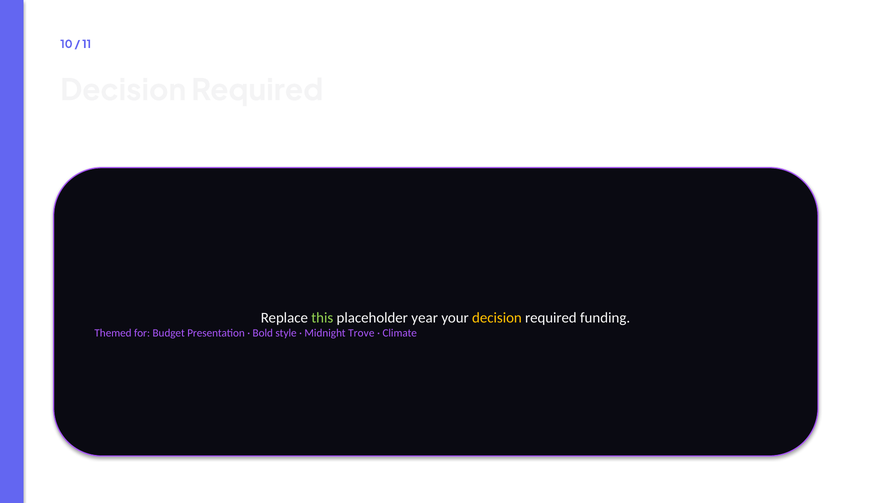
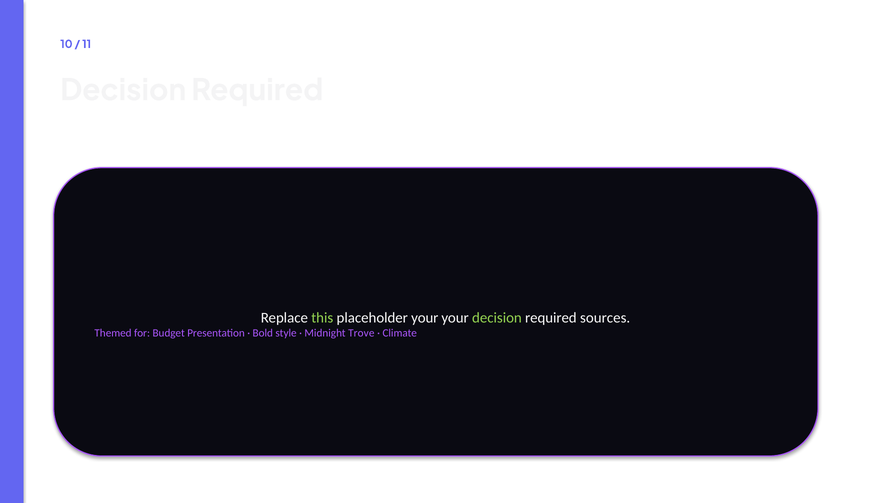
placeholder year: year -> your (425, 318)
decision colour: yellow -> light green (497, 318)
funding: funding -> sources (605, 318)
